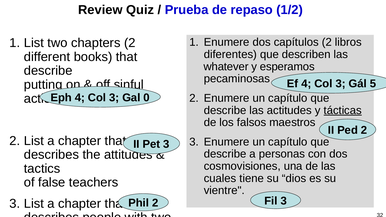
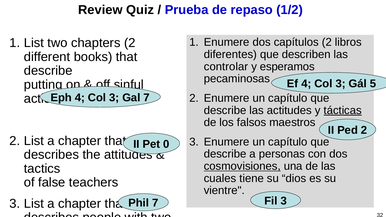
whatever: whatever -> controlar (226, 67)
0: 0 -> 7 (147, 98)
Pet 3: 3 -> 0 (166, 144)
cosmovisiones underline: none -> present (242, 166)
Phil 2: 2 -> 7 (155, 203)
